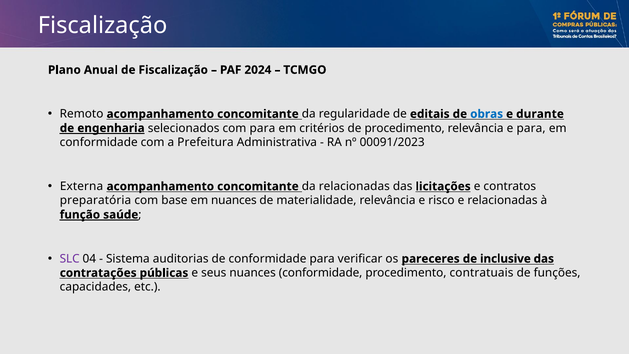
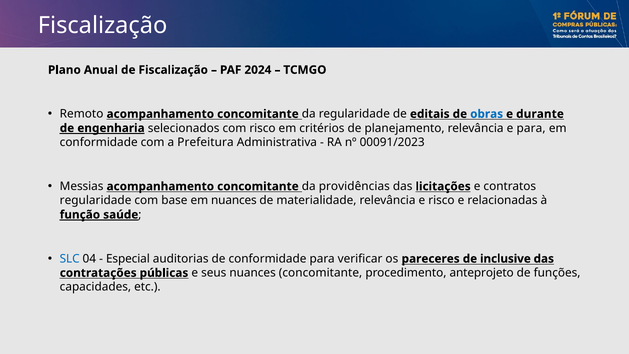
com para: para -> risco (262, 128)
de procedimento: procedimento -> planejamento (405, 128)
Externa: Externa -> Messias (82, 186)
da relacionadas: relacionadas -> providências (354, 186)
preparatória: preparatória -> regularidade (96, 200)
SLC colour: purple -> blue (70, 259)
Sistema: Sistema -> Especial (128, 259)
nuances conformidade: conformidade -> concomitante (321, 273)
contratuais: contratuais -> anteprojeto (482, 273)
